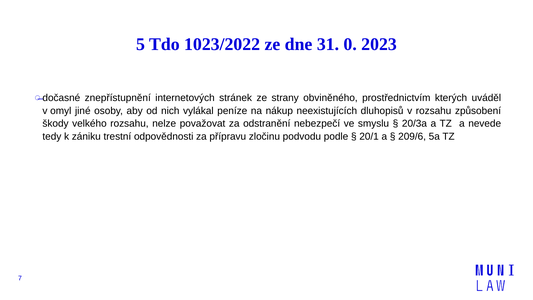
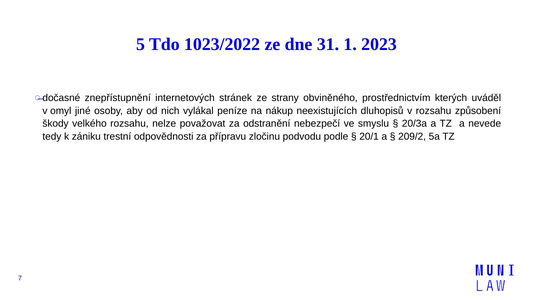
0: 0 -> 1 (350, 44)
209/6: 209/6 -> 209/2 (412, 136)
